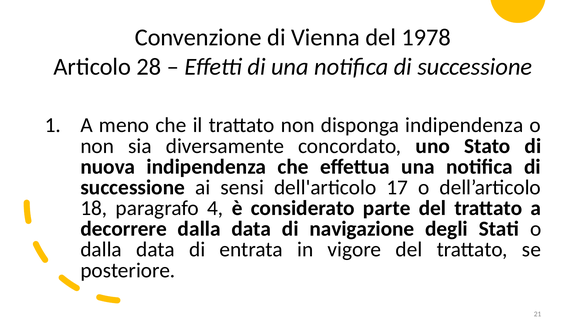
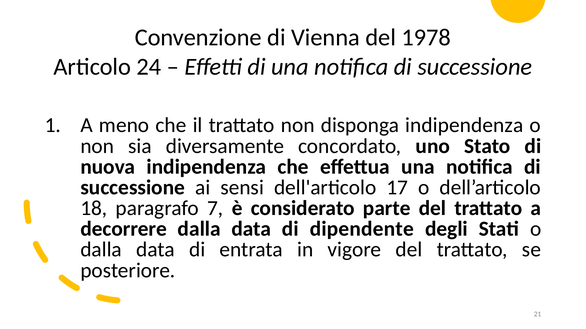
28: 28 -> 24 (149, 67)
4: 4 -> 7 (215, 209)
navigazione: navigazione -> dipendente (362, 229)
